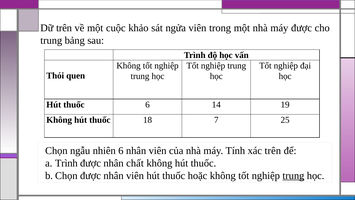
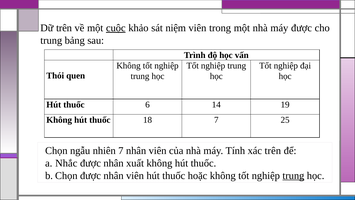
cuộc underline: none -> present (116, 28)
ngửa: ngửa -> niệm (176, 28)
nhiên 6: 6 -> 7 (121, 150)
Trình: Trình -> Nhắc (66, 163)
chất: chất -> xuất (135, 163)
